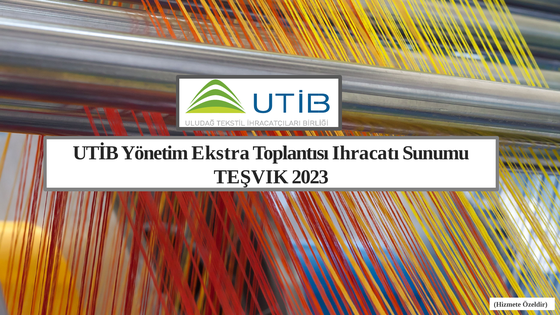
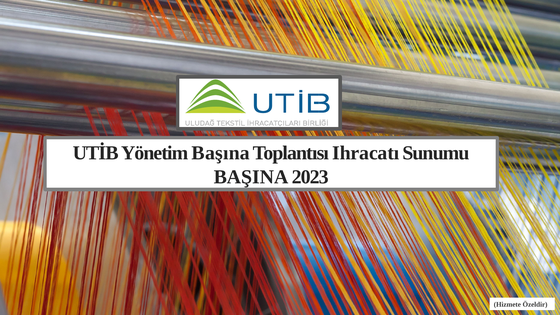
Ekstra: Ekstra -> Başına (221, 153)
TEŞVIK: TEŞVIK -> BAŞINA (251, 177)
